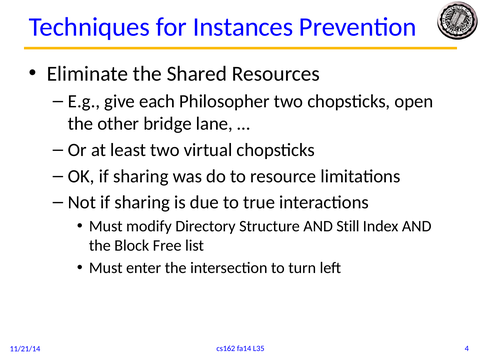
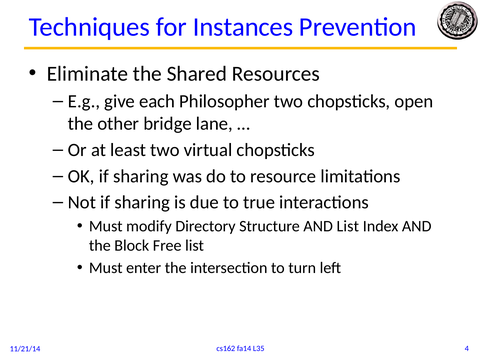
AND Still: Still -> List (348, 226)
